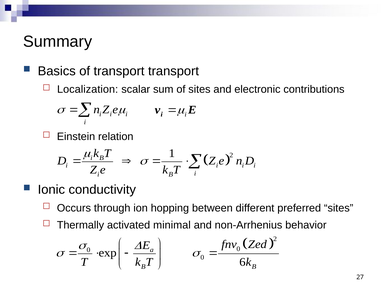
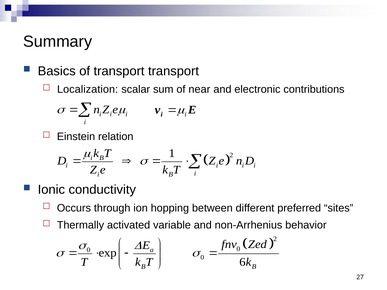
of sites: sites -> near (199, 89)
minimal: minimal -> variable (172, 225)
